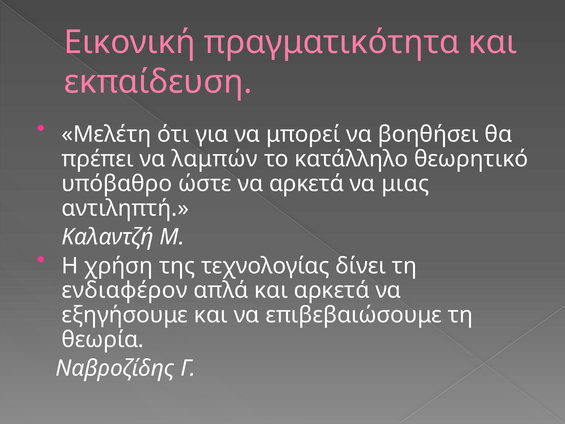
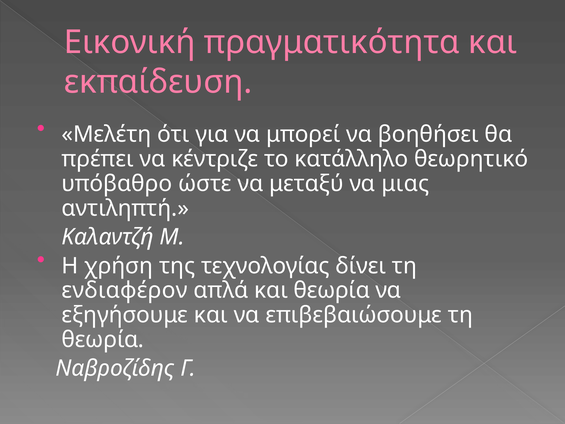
λαμπών: λαμπών -> κέντριζε (215, 159)
να αρκετά: αρκετά -> μεταξύ (306, 184)
και αρκετά: αρκετά -> θεωρία (332, 290)
